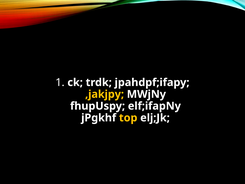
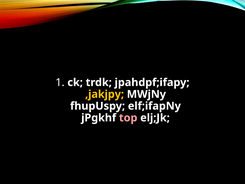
top colour: yellow -> pink (128, 118)
